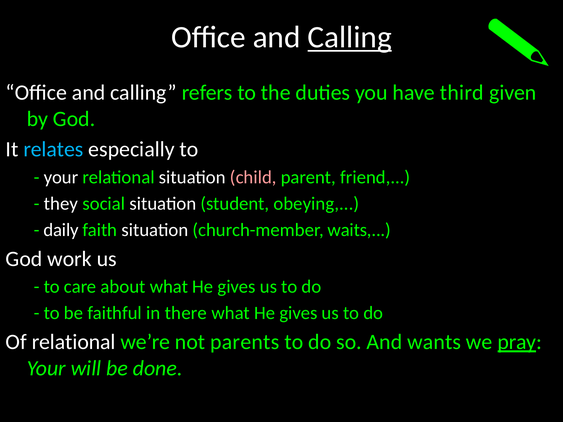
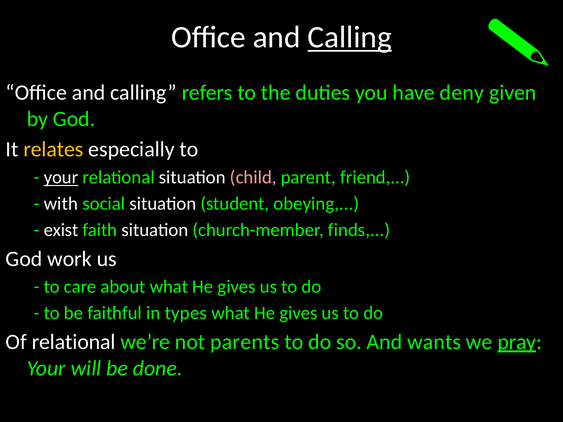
third: third -> deny (462, 93)
relates colour: light blue -> yellow (53, 150)
your underline: none -> present (61, 177)
they: they -> with (61, 204)
daily: daily -> exist (61, 230)
waits: waits -> finds (359, 230)
there: there -> types (186, 313)
